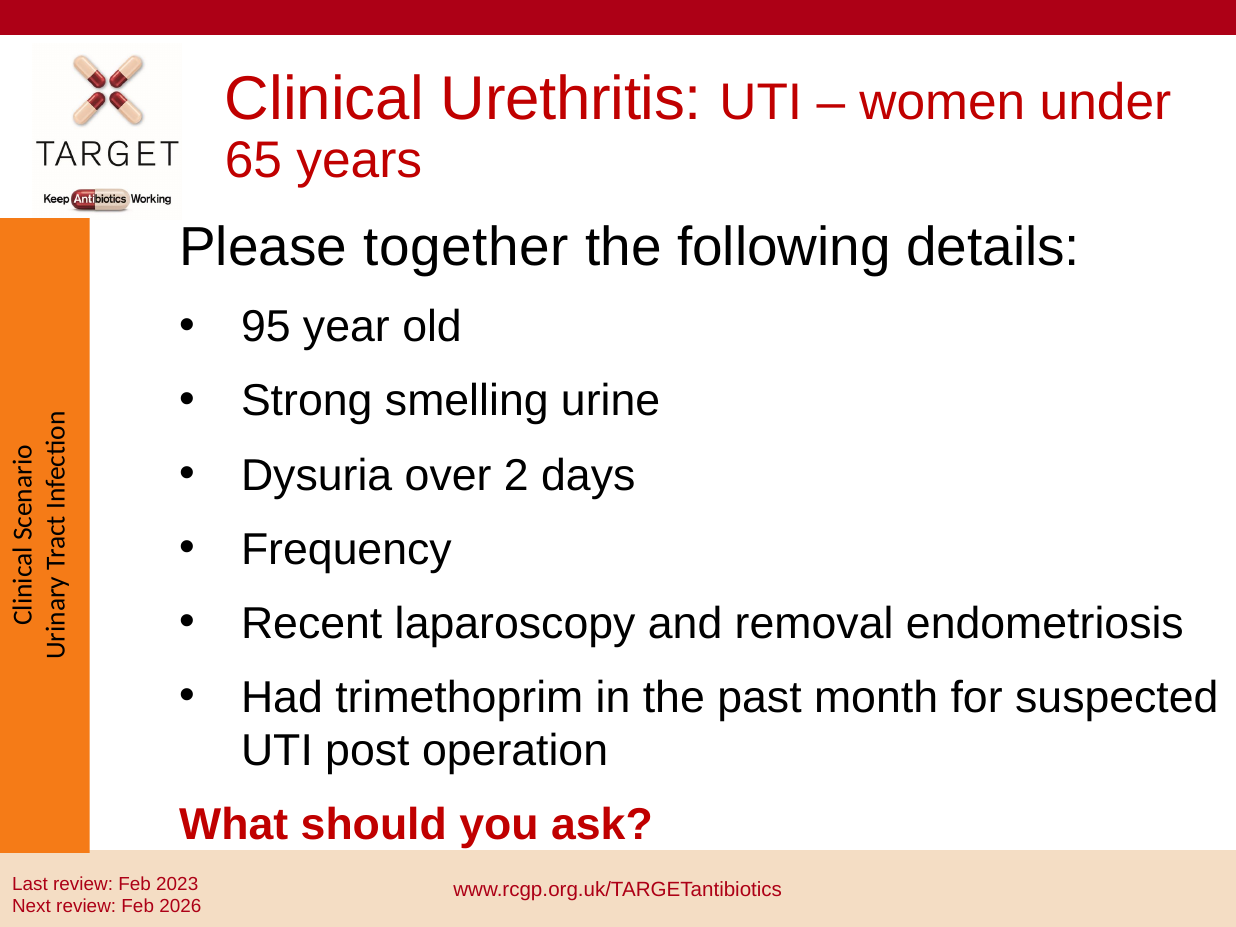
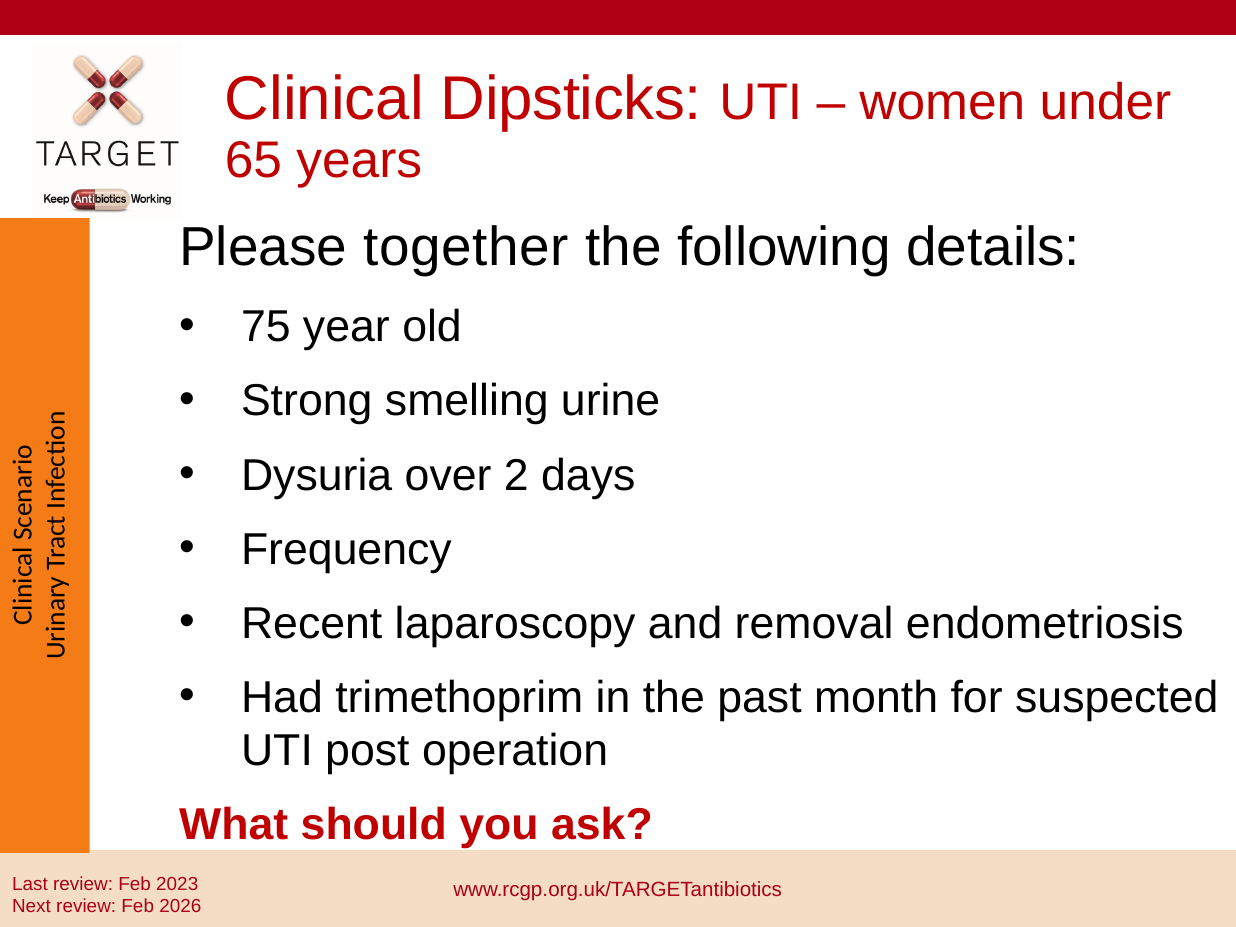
Urethritis: Urethritis -> Dipsticks (572, 99)
95: 95 -> 75 (266, 327)
